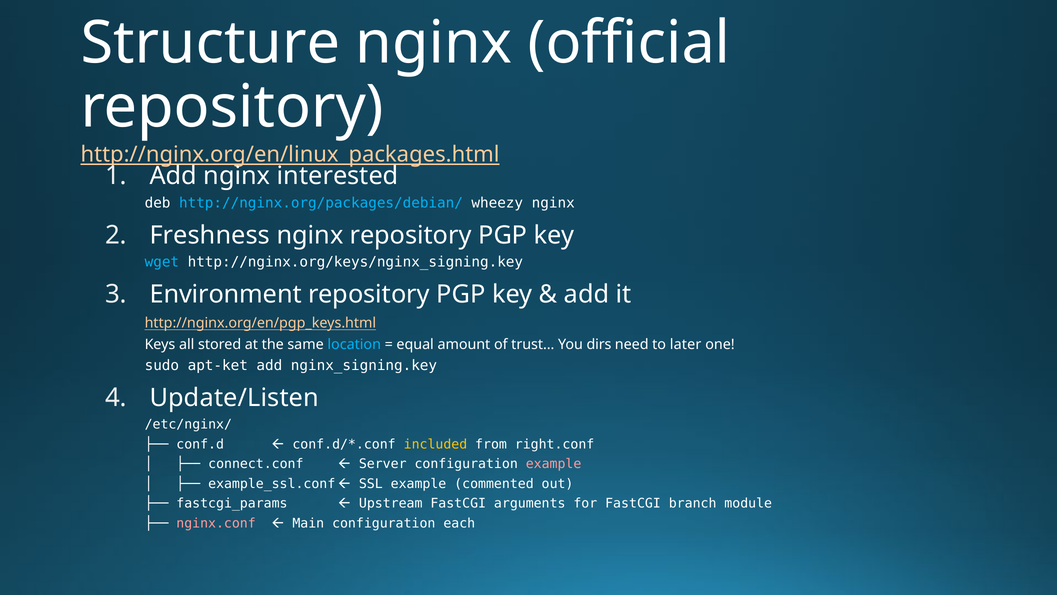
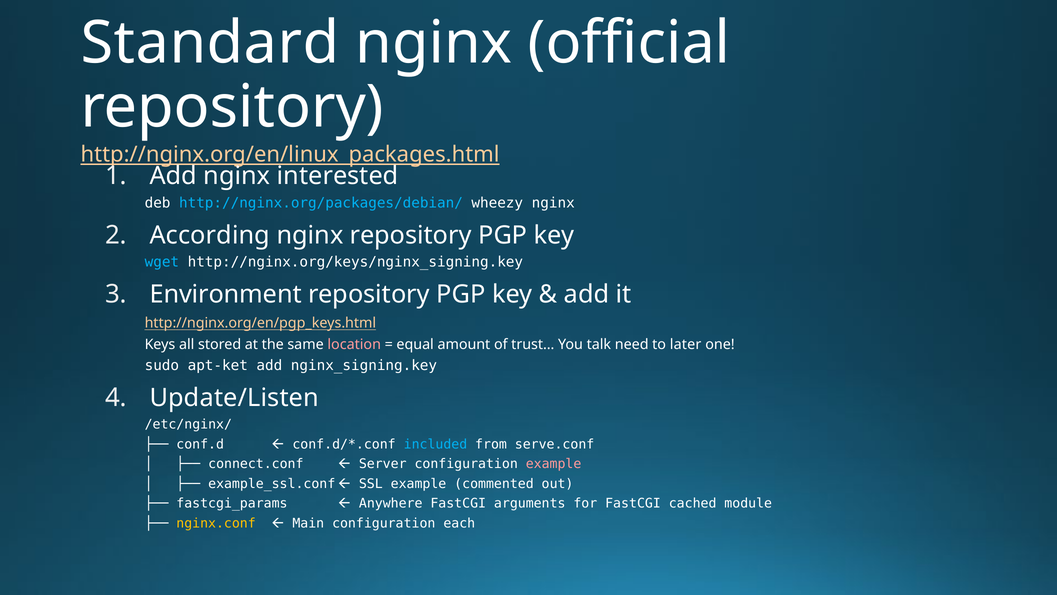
Structure: Structure -> Standard (210, 43)
Freshness: Freshness -> According (210, 235)
location colour: light blue -> pink (354, 344)
dirs: dirs -> talk (599, 344)
included colour: yellow -> light blue (435, 444)
right.conf: right.conf -> serve.conf (555, 444)
Upstream: Upstream -> Anywhere (391, 503)
branch: branch -> cached (693, 503)
nginx.conf colour: pink -> yellow (216, 523)
